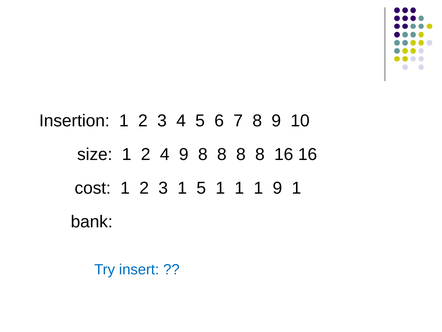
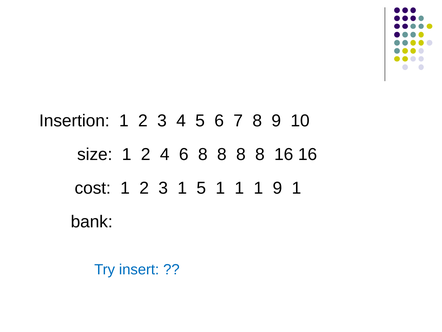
4 9: 9 -> 6 (184, 154)
